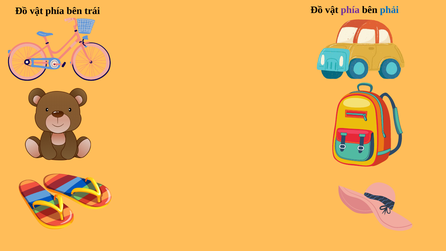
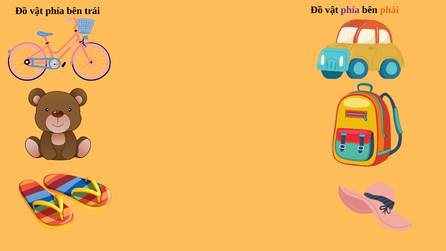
phải colour: blue -> orange (389, 10)
